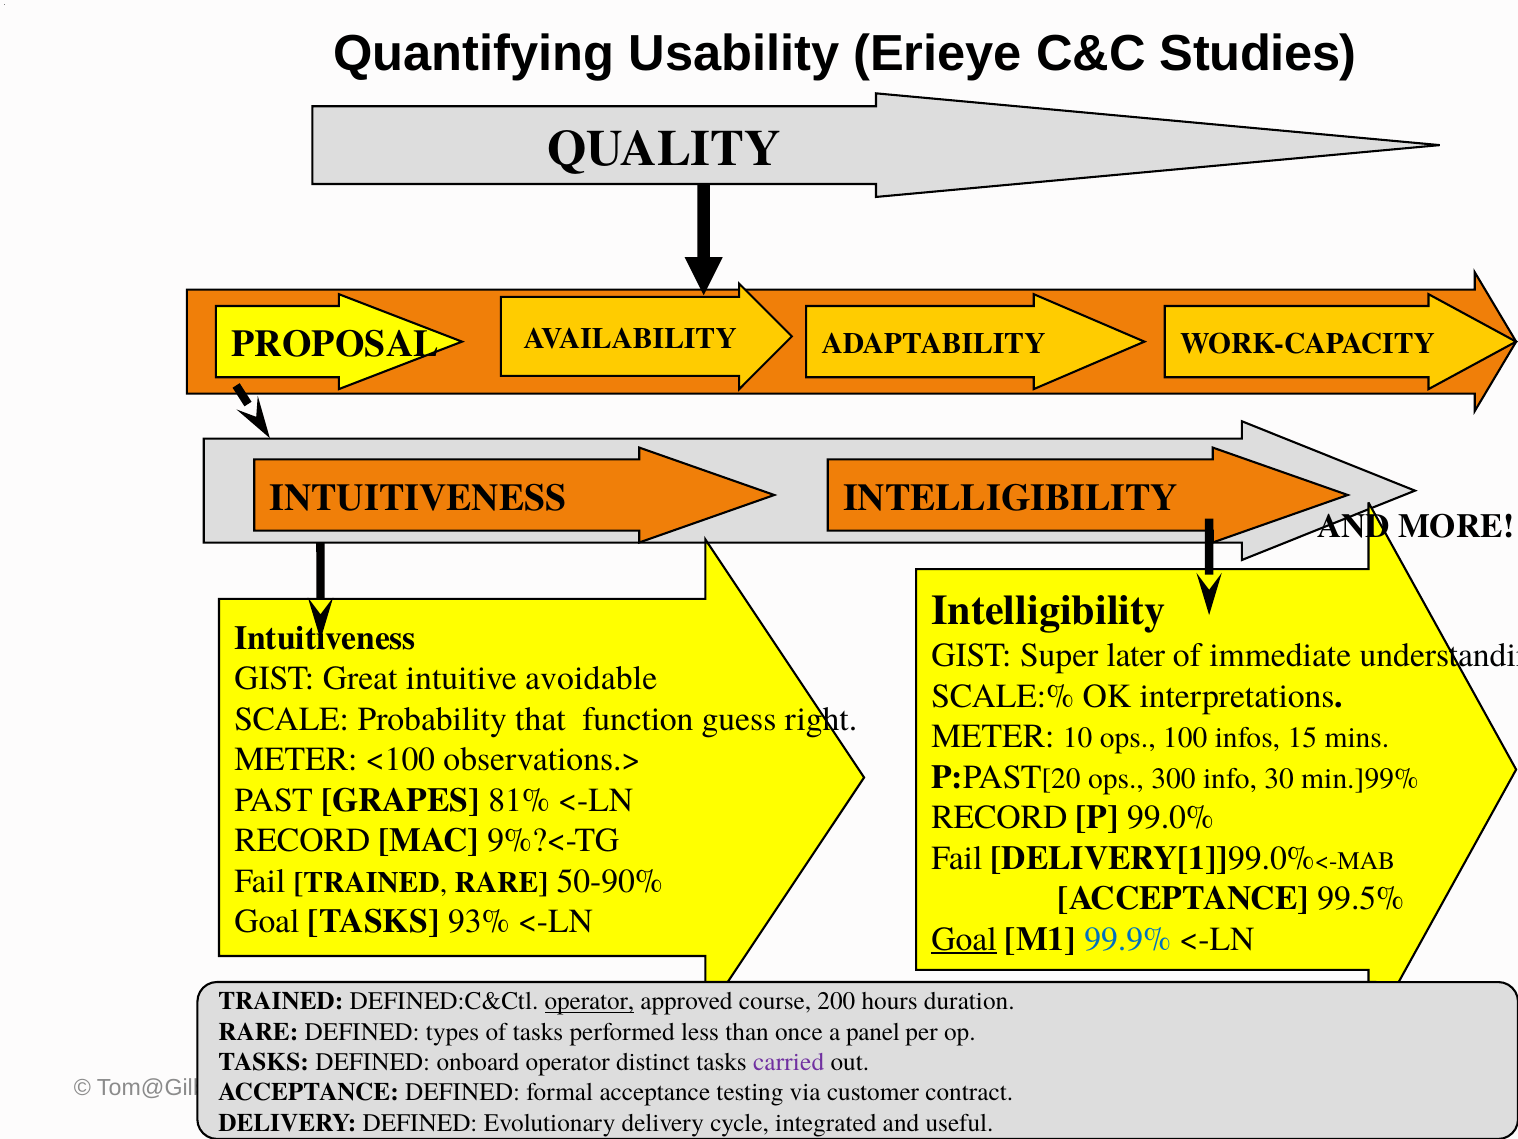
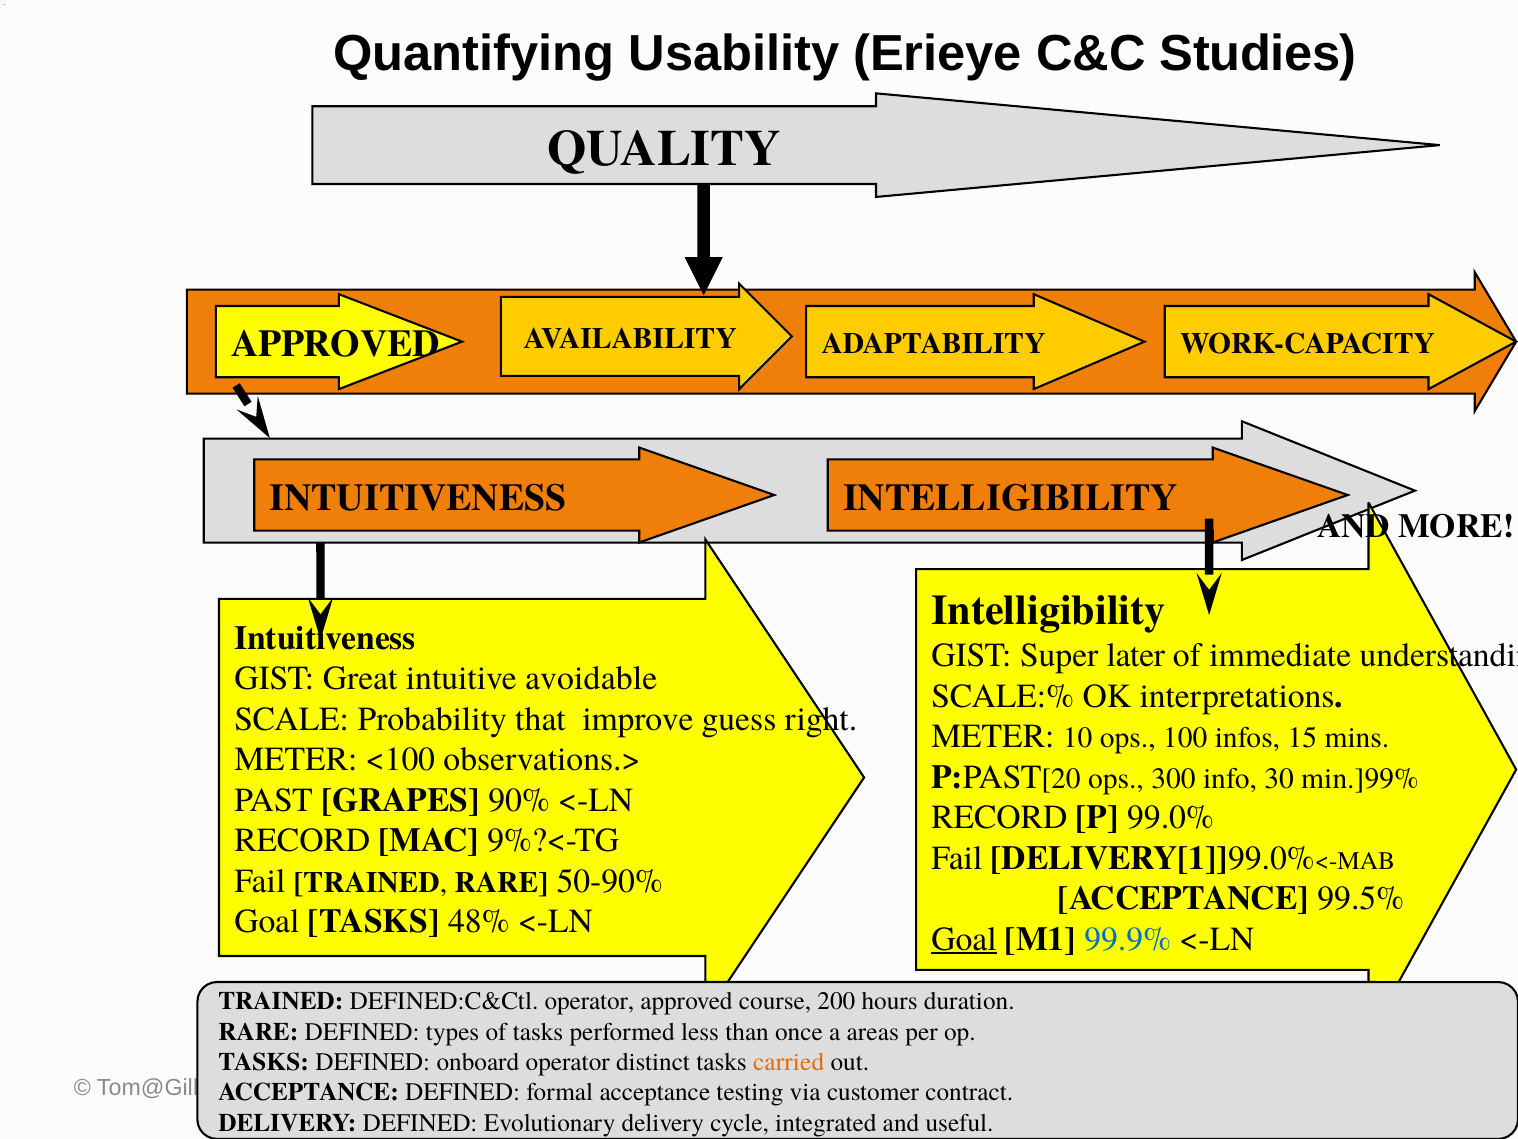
PROPOSAL: PROPOSAL -> APPROVED (335, 344)
function: function -> improve (638, 719)
81%: 81% -> 90% (519, 800)
93%: 93% -> 48% (479, 921)
operator underline: present -> none (589, 1001)
panel: panel -> areas (873, 1031)
carried colour: purple -> orange (789, 1062)
